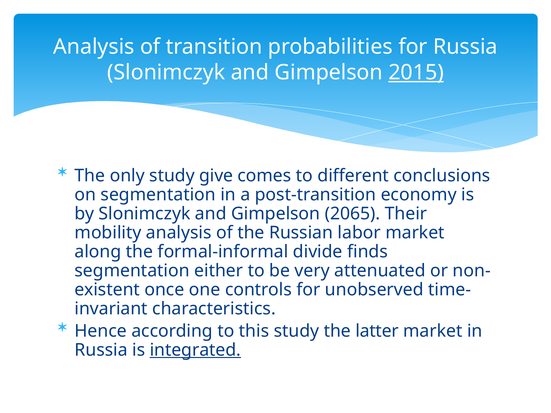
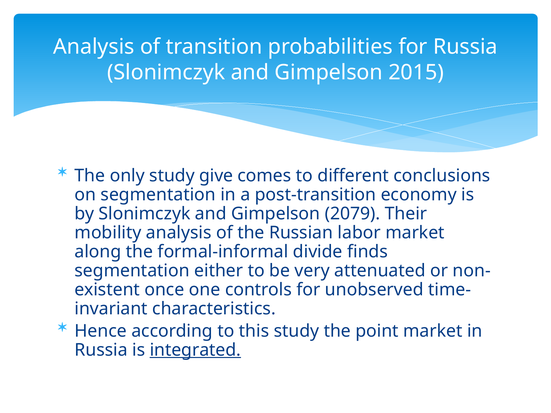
2015 underline: present -> none (416, 72)
2065: 2065 -> 2079 (352, 214)
latter: latter -> point (377, 331)
